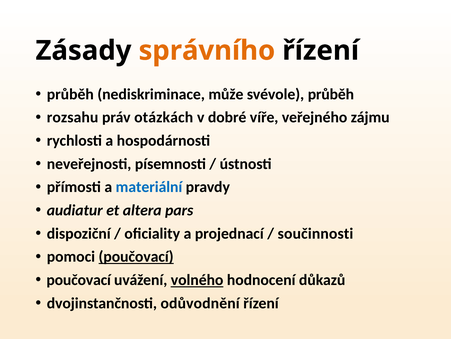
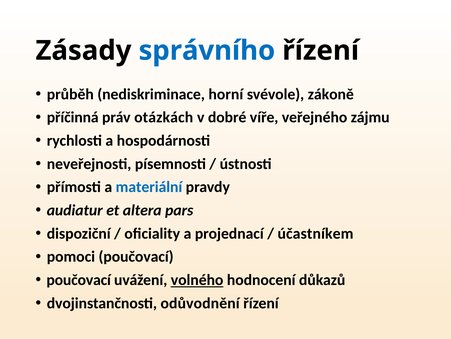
správního colour: orange -> blue (207, 51)
může: může -> horní (226, 94)
svévole průběh: průběh -> zákoně (331, 94)
rozsahu: rozsahu -> příčinná (73, 117)
součinnosti: součinnosti -> účastníkem (315, 233)
poučovací underline: present -> none (136, 256)
